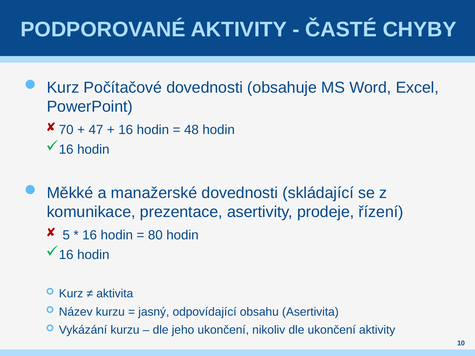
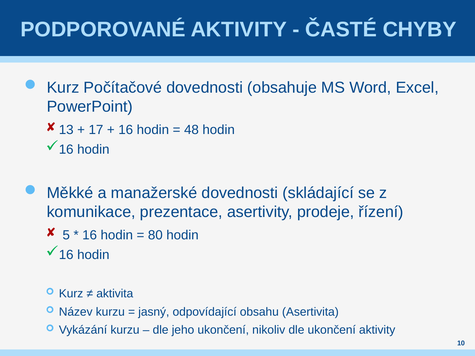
70: 70 -> 13 (66, 130)
47: 47 -> 17 (96, 130)
